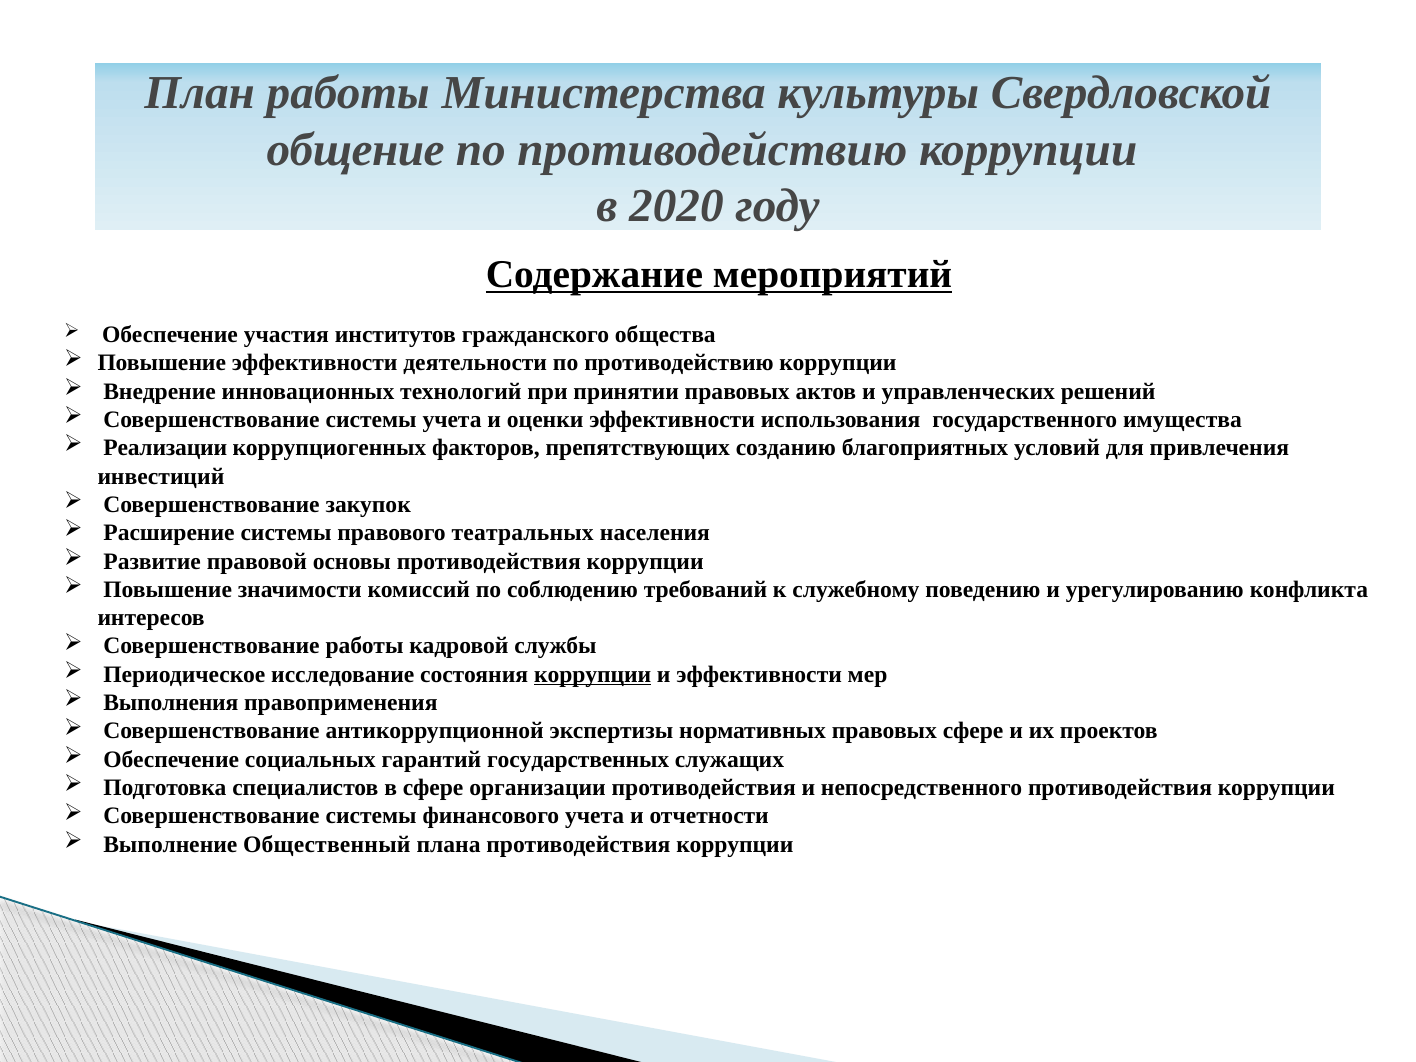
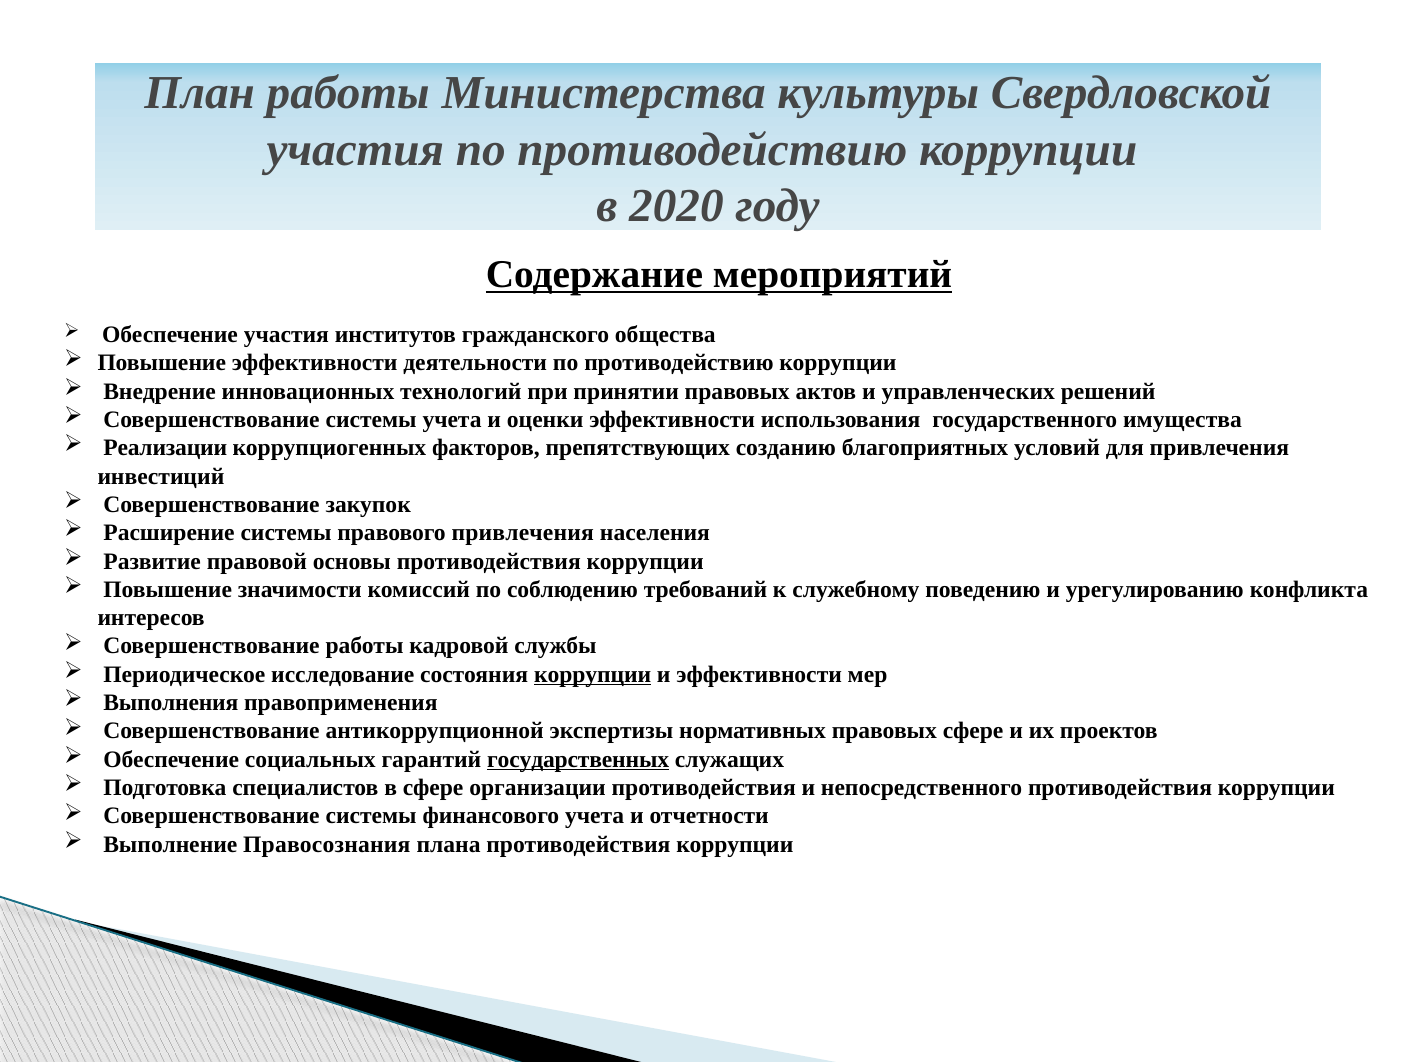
общение: общение -> участия (355, 150)
правового театральных: театральных -> привлечения (523, 533)
государственных underline: none -> present (578, 759)
Общественный: Общественный -> Правосознания (327, 844)
